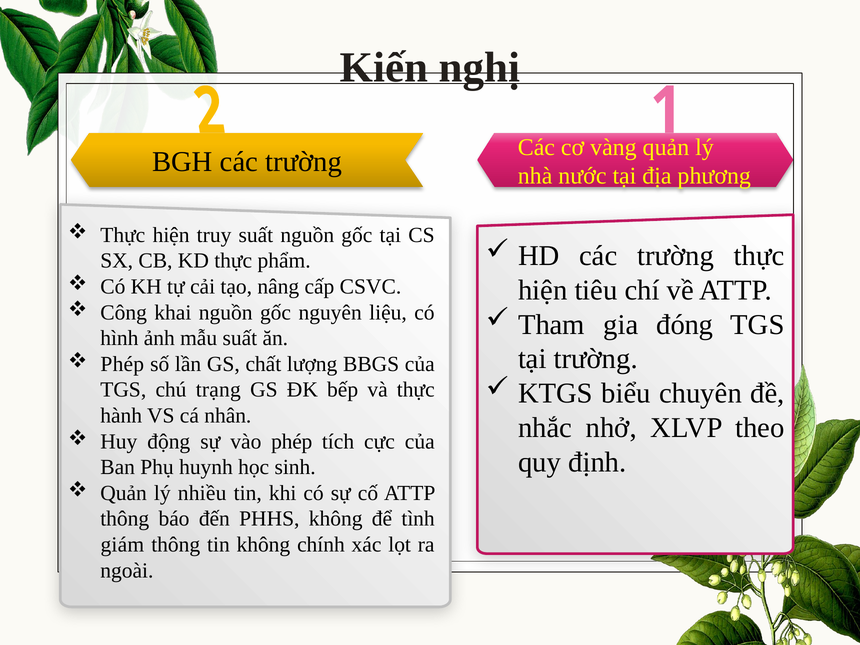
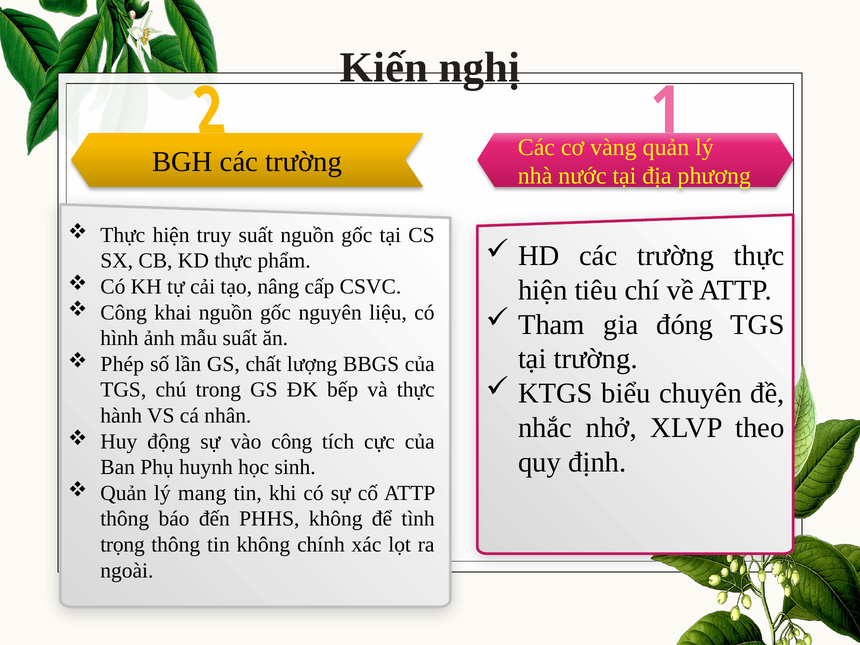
trạng: trạng -> trong (218, 390)
vào phép: phép -> công (292, 441)
nhiều: nhiều -> mang (202, 493)
giám: giám -> trọng (123, 545)
